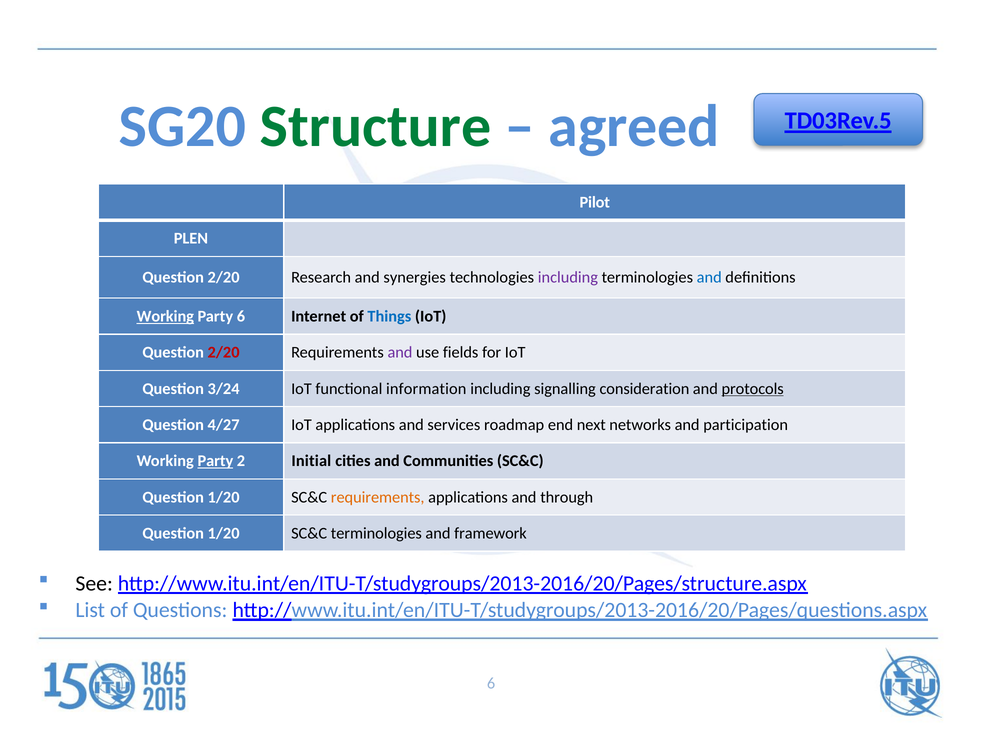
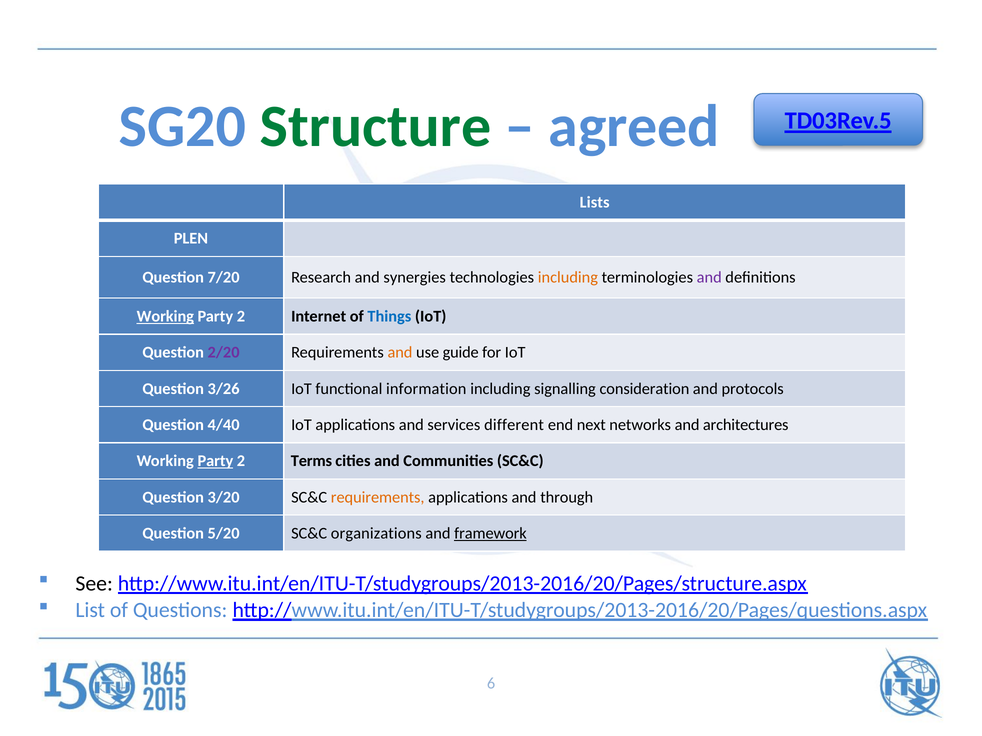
Pilot: Pilot -> Lists (595, 202)
2/20: 2/20 -> 7/20 (224, 278)
including colour: purple -> orange (568, 278)
and colour: blue -> purple (709, 278)
6: 6 -> 2 (241, 317)
2/20 colour: red -> purple (224, 353)
and colour: purple -> orange (400, 353)
fields: fields -> guide (461, 353)
3/24: 3/24 -> 3/26 (224, 389)
protocols underline: present -> none (753, 389)
4/27: 4/27 -> 4/40 (224, 425)
roadmap: roadmap -> different (514, 425)
participation: participation -> architectures (746, 425)
Initial: Initial -> Terms (311, 461)
1/20: 1/20 -> 3/20 (224, 498)
1/20: 1/20 -> 5/20 (224, 534)
SC&C terminologies: terminologies -> organizations (376, 534)
framework underline: none -> present (490, 534)
